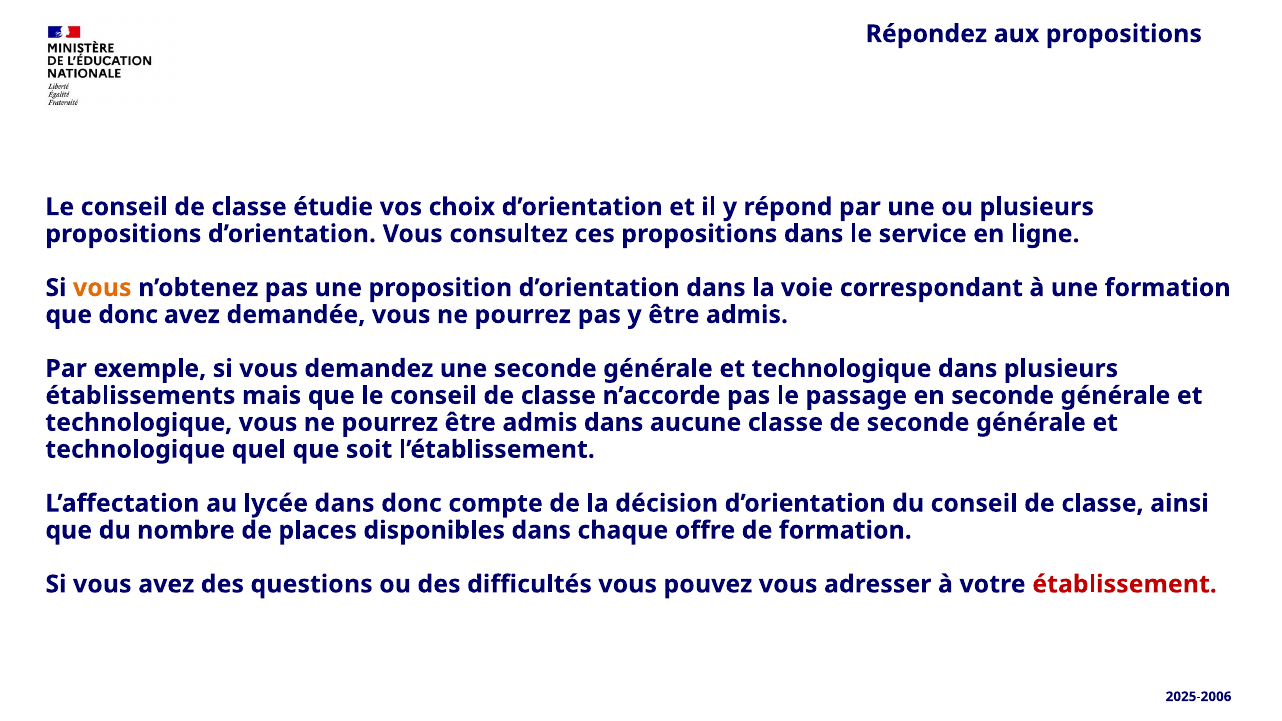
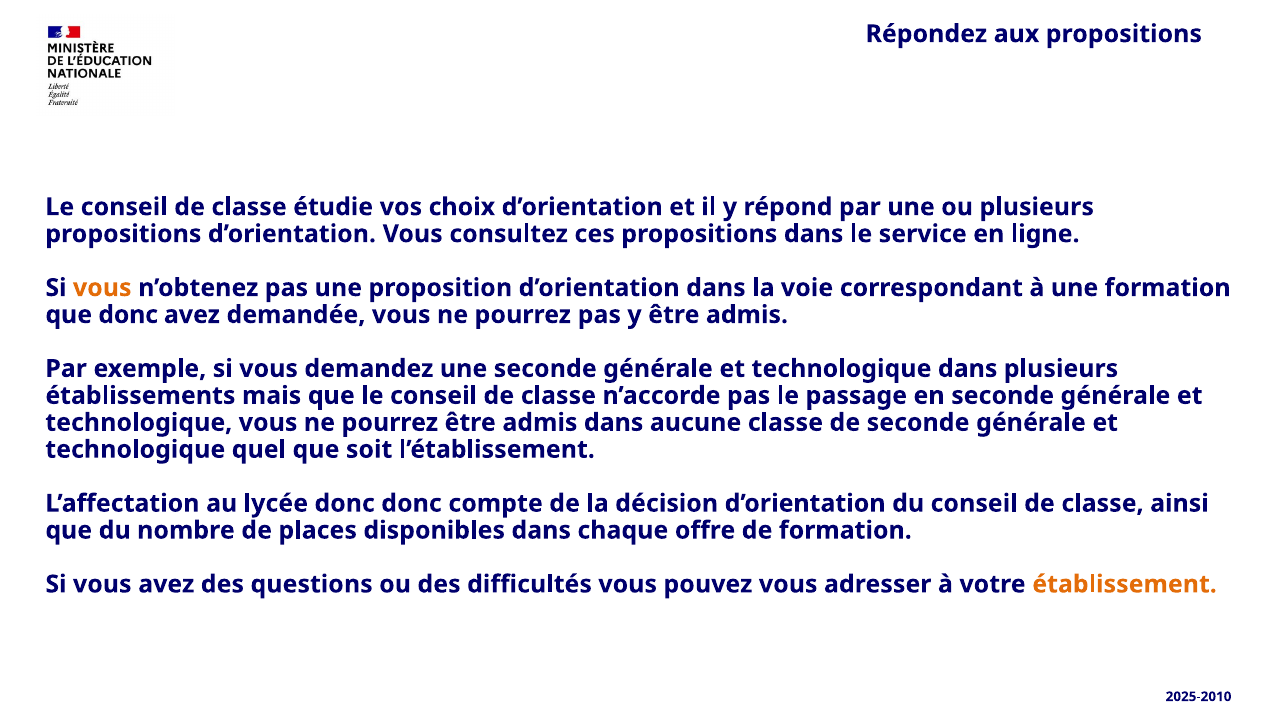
lycée dans: dans -> donc (345, 504)
établissement colour: red -> orange (1125, 584)
2025-2006: 2025-2006 -> 2025-2010 (1199, 697)
